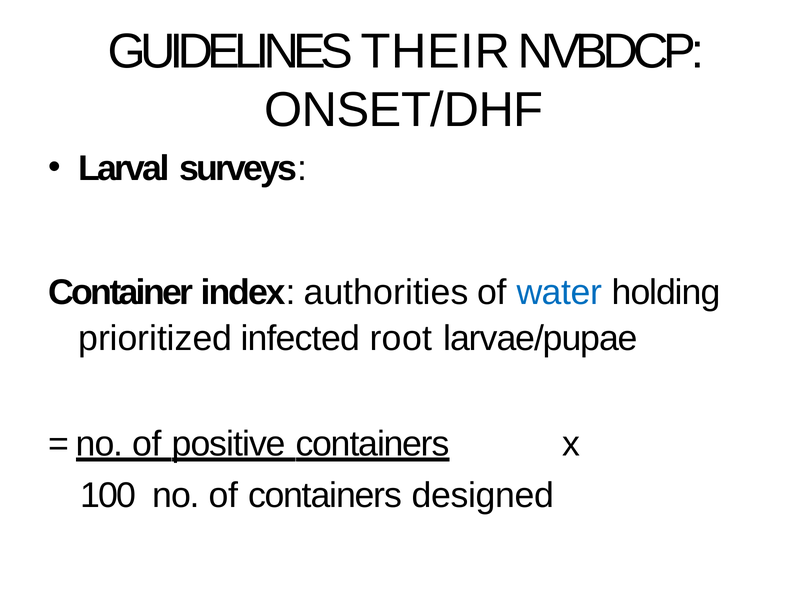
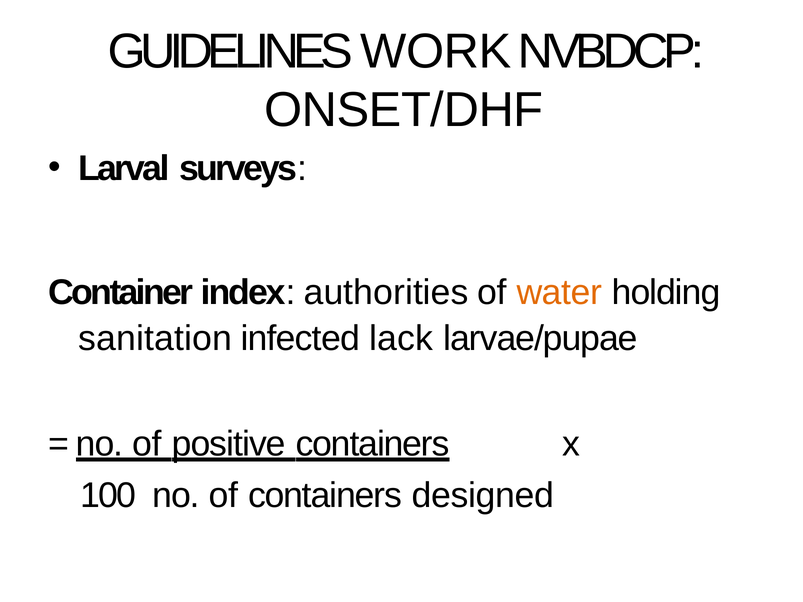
THEIR: THEIR -> WORK (436, 51)
water colour: blue -> orange (559, 292)
prioritized: prioritized -> sanitation (155, 339)
root: root -> lack (401, 339)
